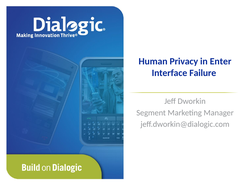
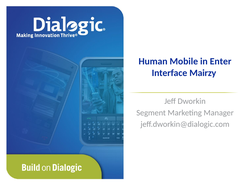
Privacy: Privacy -> Mobile (184, 61)
Failure: Failure -> Mairzy (203, 73)
